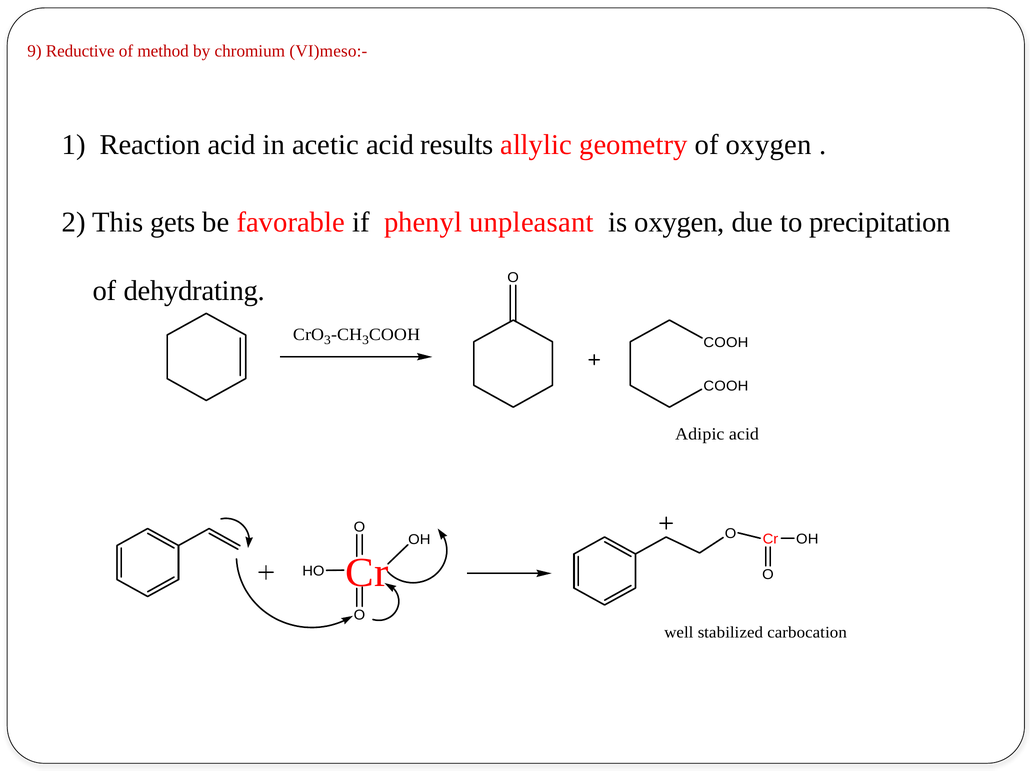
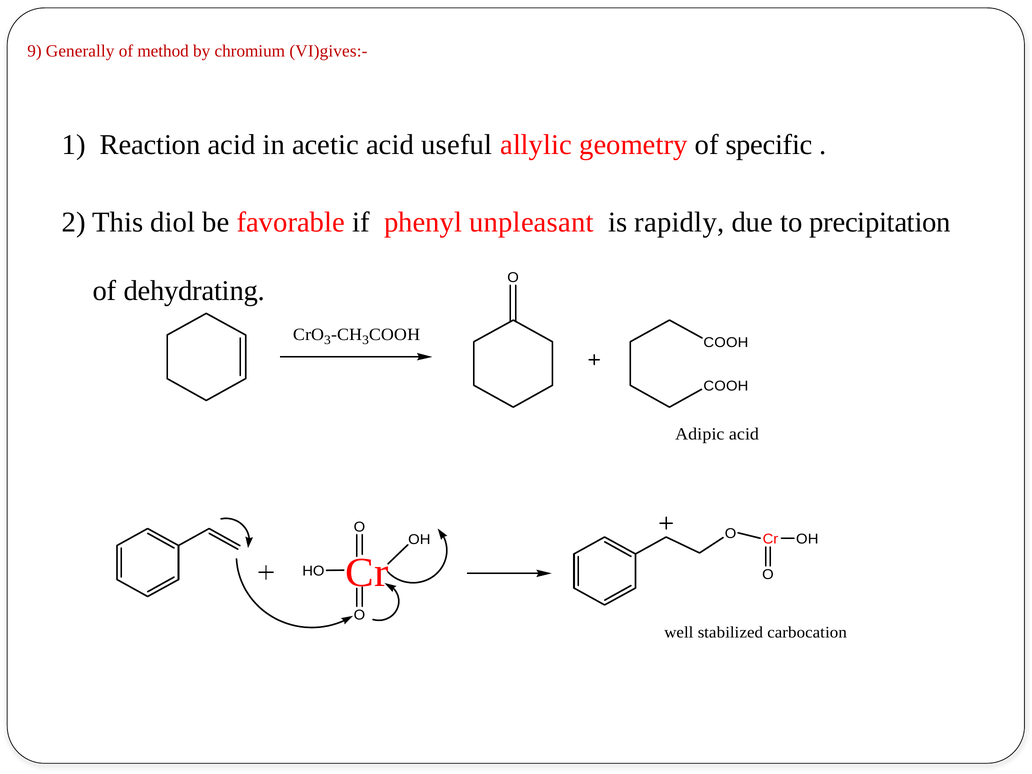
Reductive: Reductive -> Generally (80, 51)
VI)meso:-: VI)meso:- -> VI)gives:- (328, 51)
results: results -> useful (457, 145)
of oxygen: oxygen -> specific (769, 145)
gets: gets -> diol (173, 222)
is oxygen: oxygen -> rapidly (679, 222)
